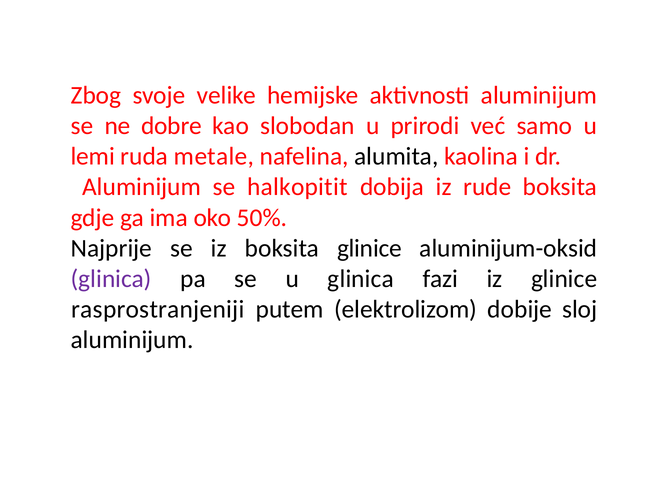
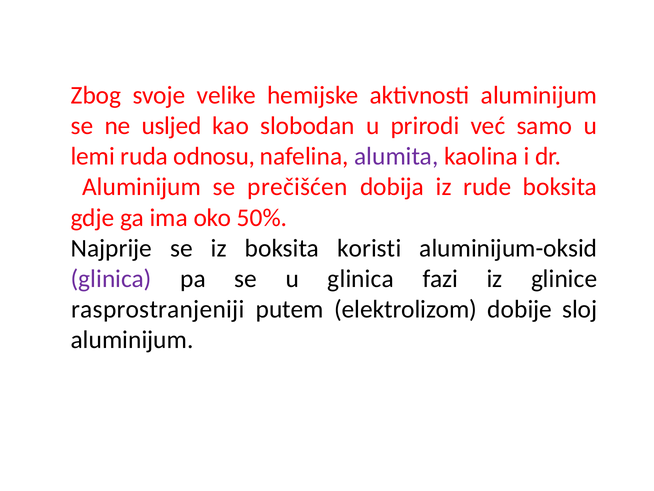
dobre: dobre -> usljed (171, 126)
metale: metale -> odnosu (214, 156)
alumita colour: black -> purple (396, 156)
halkopitit: halkopitit -> prečišćen (298, 187)
boksita glinice: glinice -> koristi (369, 248)
